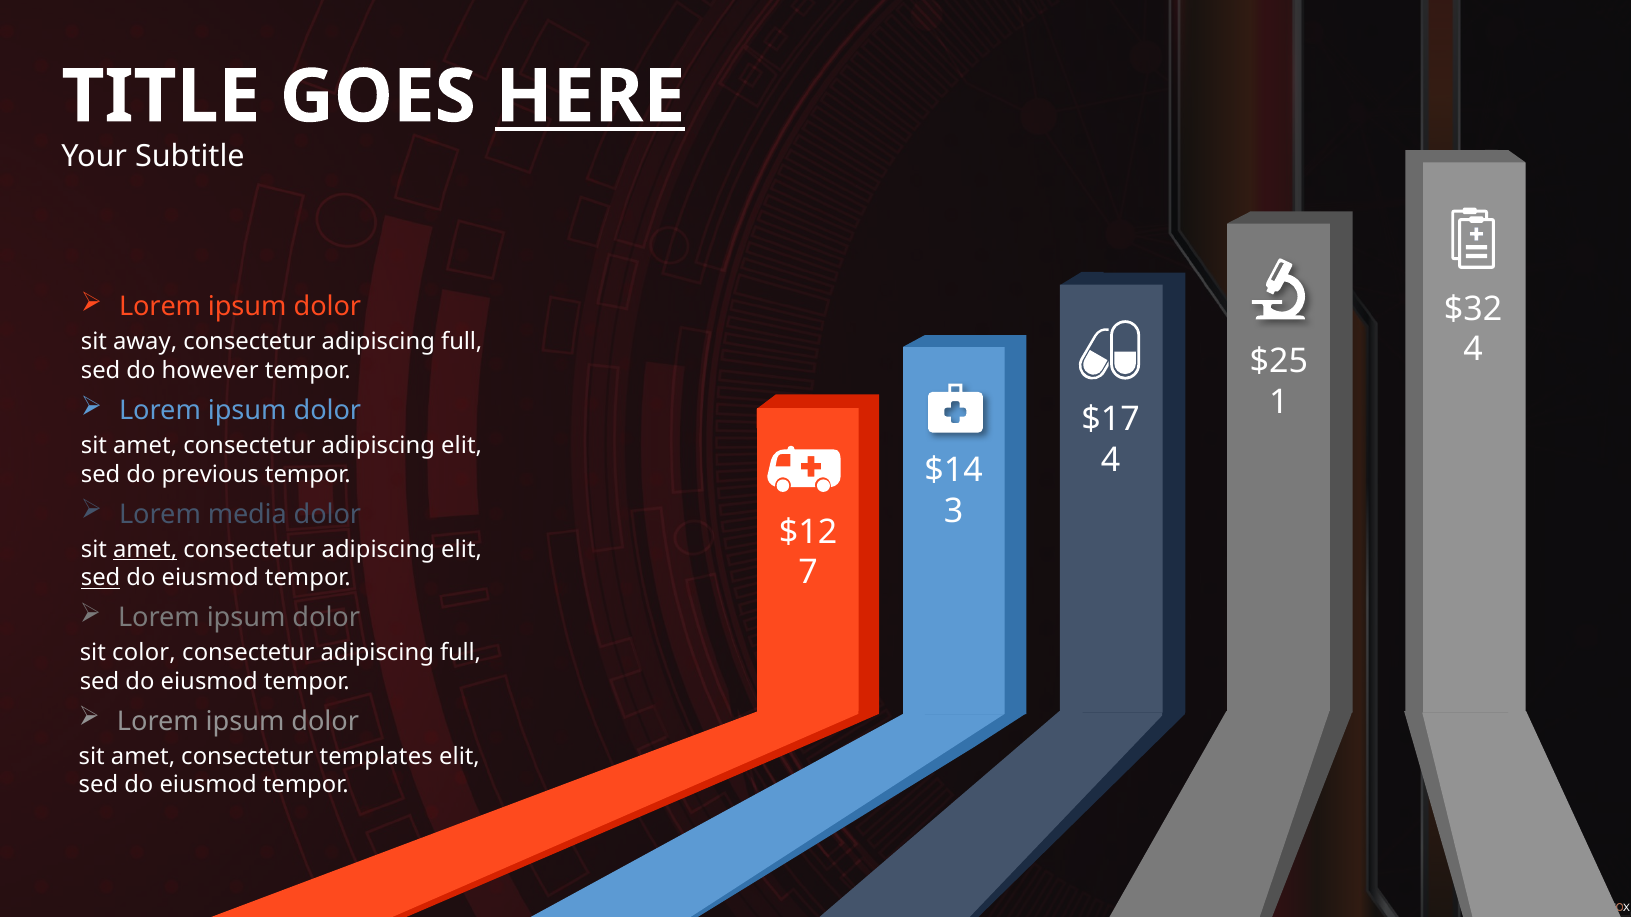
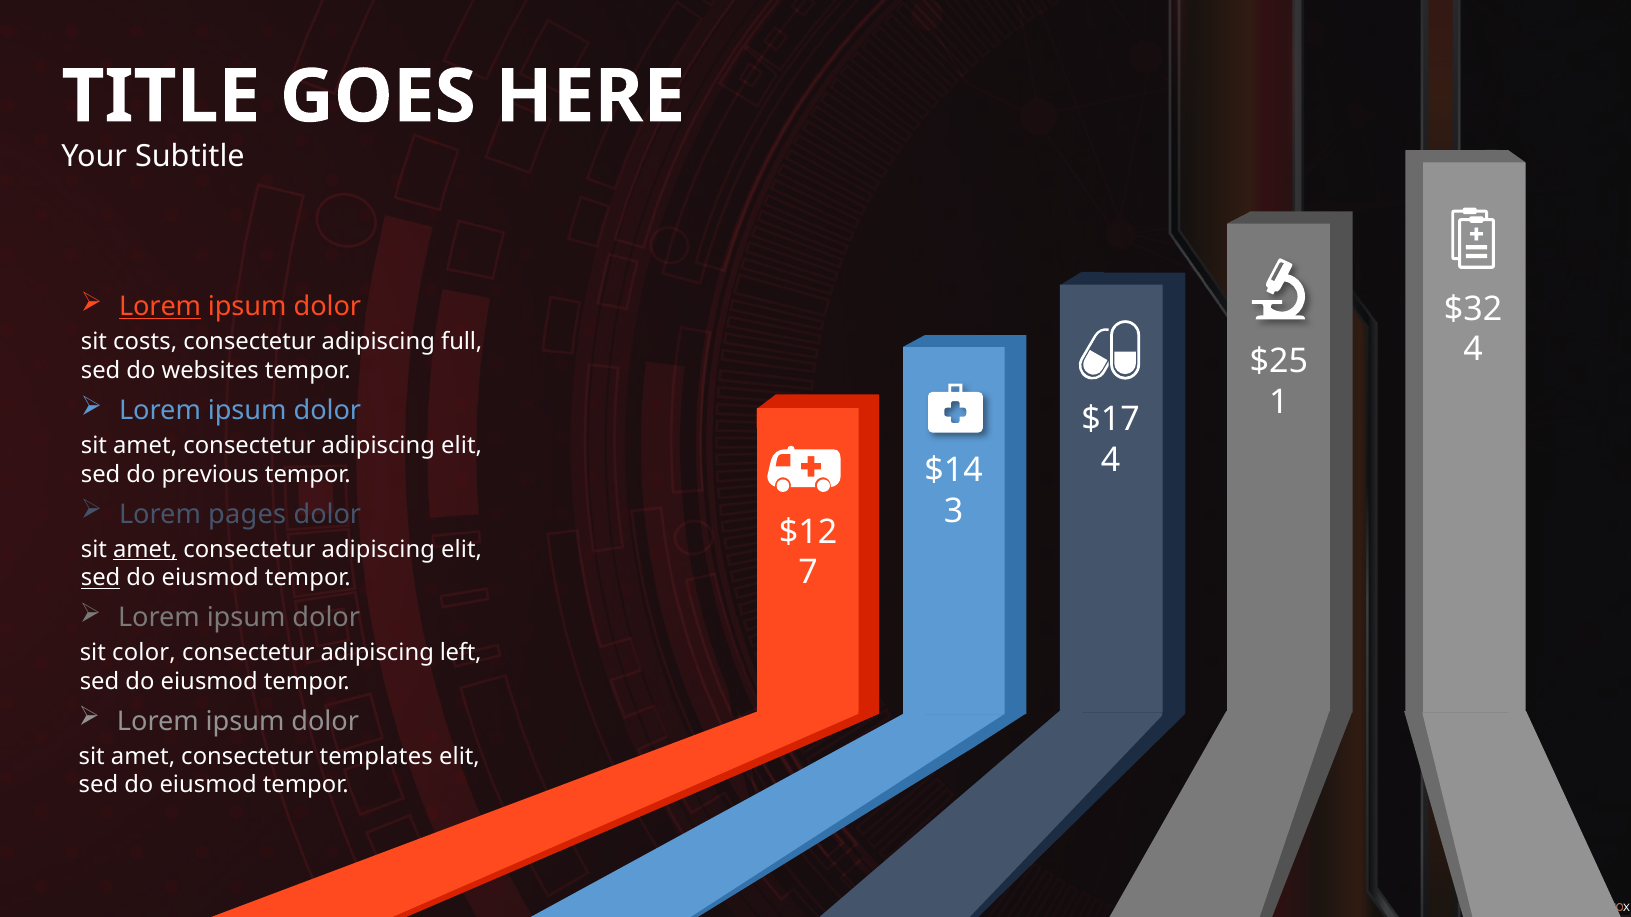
HERE underline: present -> none (590, 97)
Lorem underline: none -> present (160, 307)
away: away -> costs (145, 342)
however: however -> websites (210, 371)
media: media -> pages (247, 515)
full: full -> left (461, 653)
